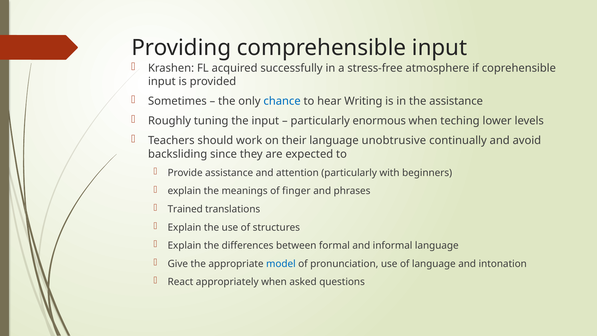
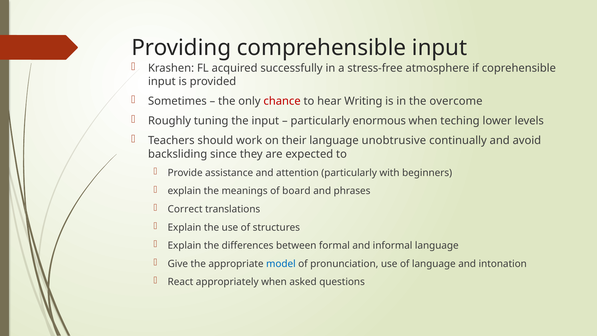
chance colour: blue -> red (282, 101)
the assistance: assistance -> overcome (456, 101)
finger: finger -> board (296, 191)
Trained: Trained -> Correct (185, 209)
